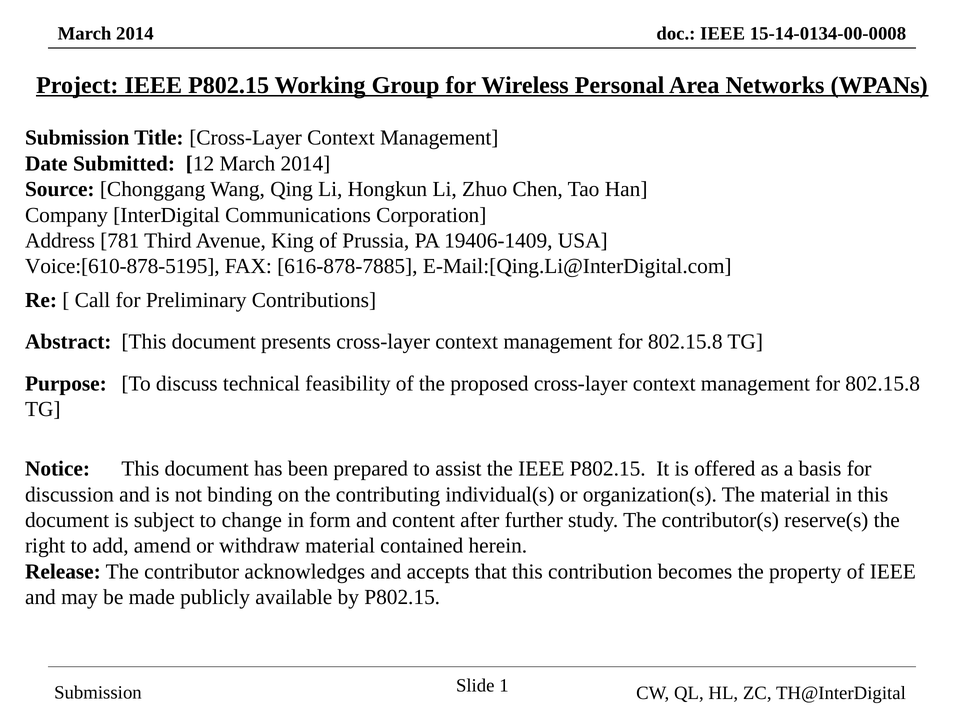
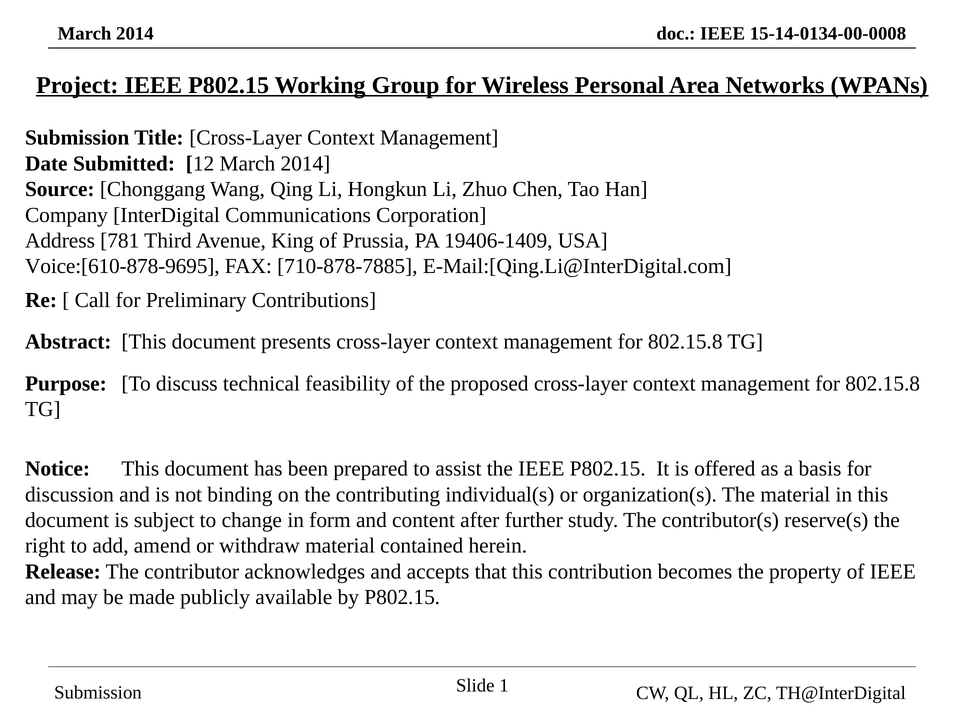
Voice:[610-878-5195: Voice:[610-878-5195 -> Voice:[610-878-9695 (122, 266)
616-878-7885: 616-878-7885 -> 710-878-7885 (347, 266)
